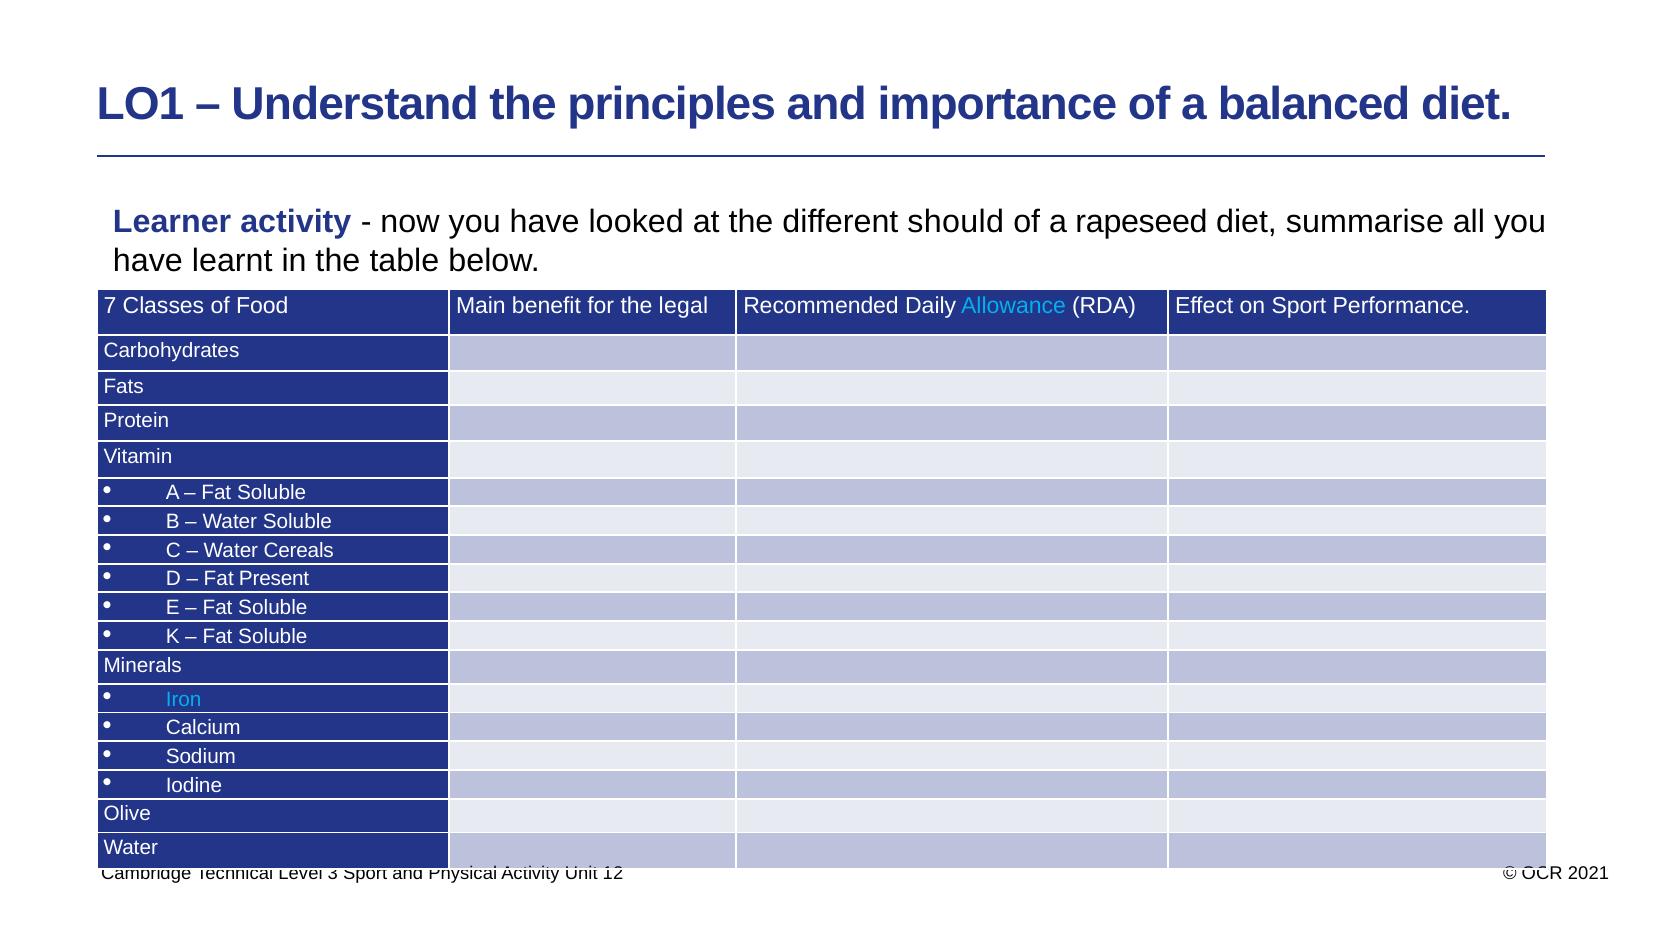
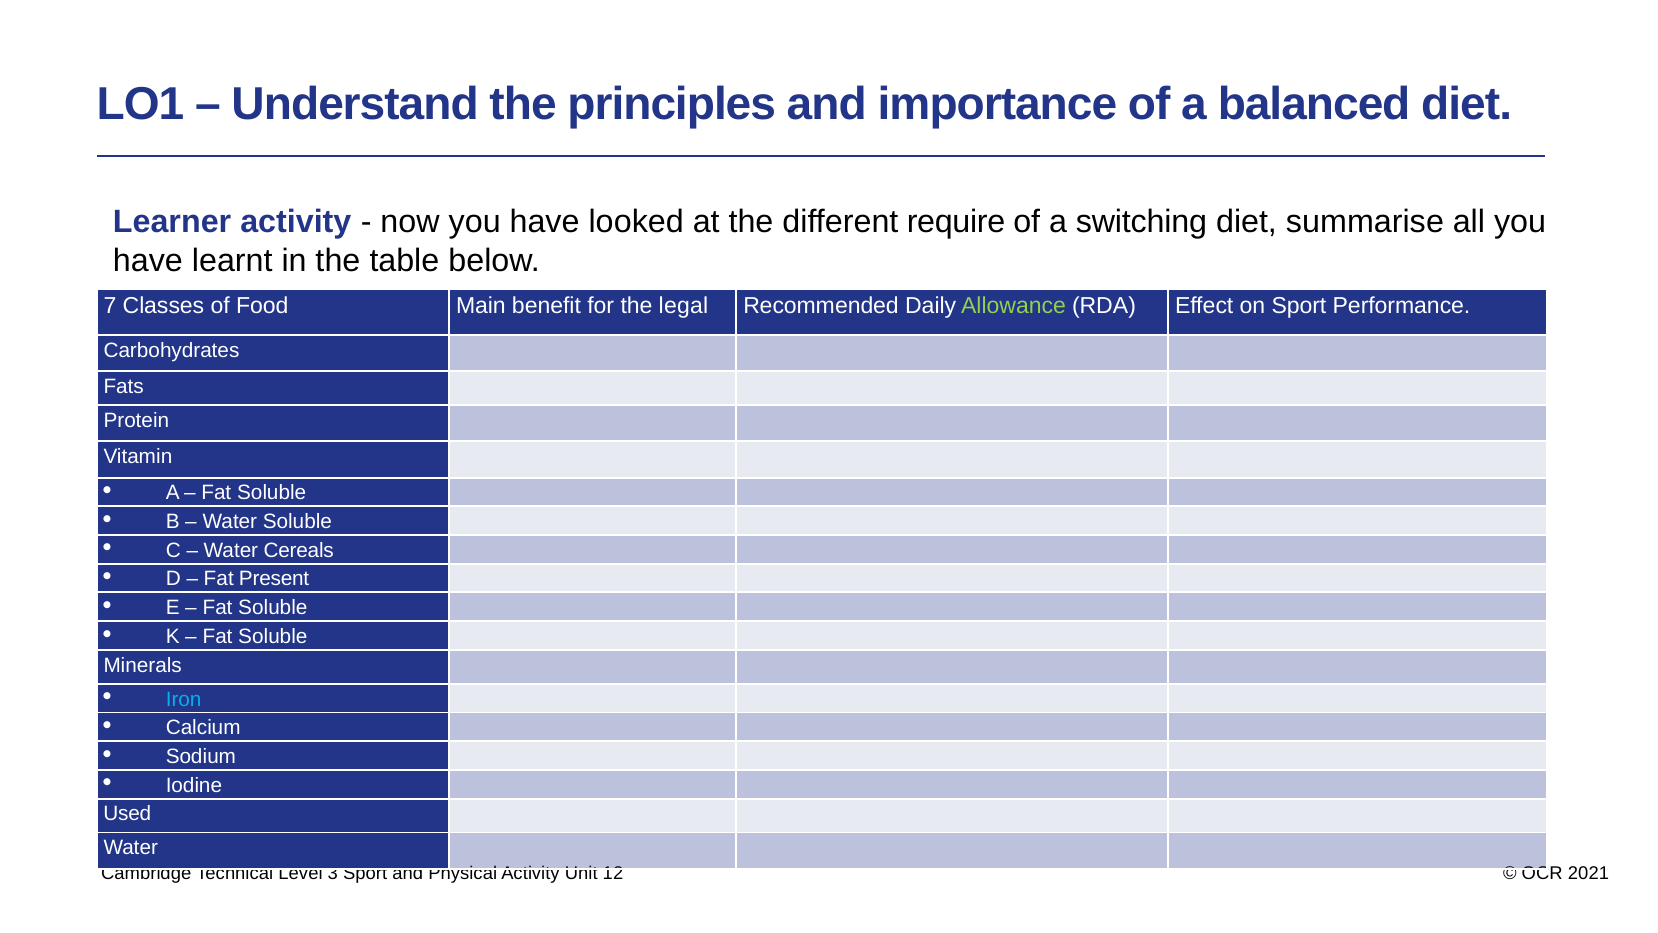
should: should -> require (956, 222)
rapeseed: rapeseed -> switching (1142, 222)
Allowance colour: light blue -> light green (1014, 306)
Olive: Olive -> Used (127, 814)
